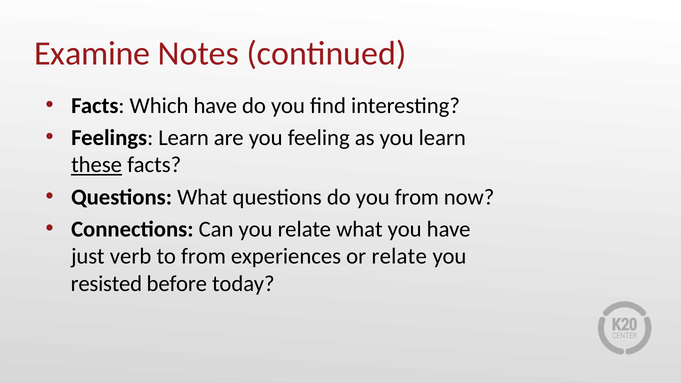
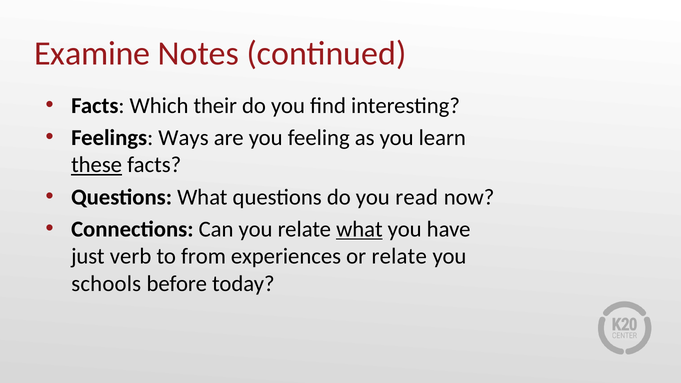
Which have: have -> their (215, 106)
Feelings Learn: Learn -> Ways (183, 138)
you from: from -> read (417, 197)
what underline: none -> present (359, 229)
resisted: resisted -> schools (106, 284)
